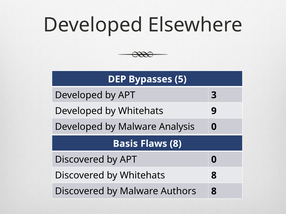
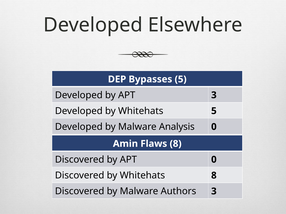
Whitehats 9: 9 -> 5 (214, 111)
Basis: Basis -> Amin (125, 144)
Authors 8: 8 -> 3 (214, 192)
